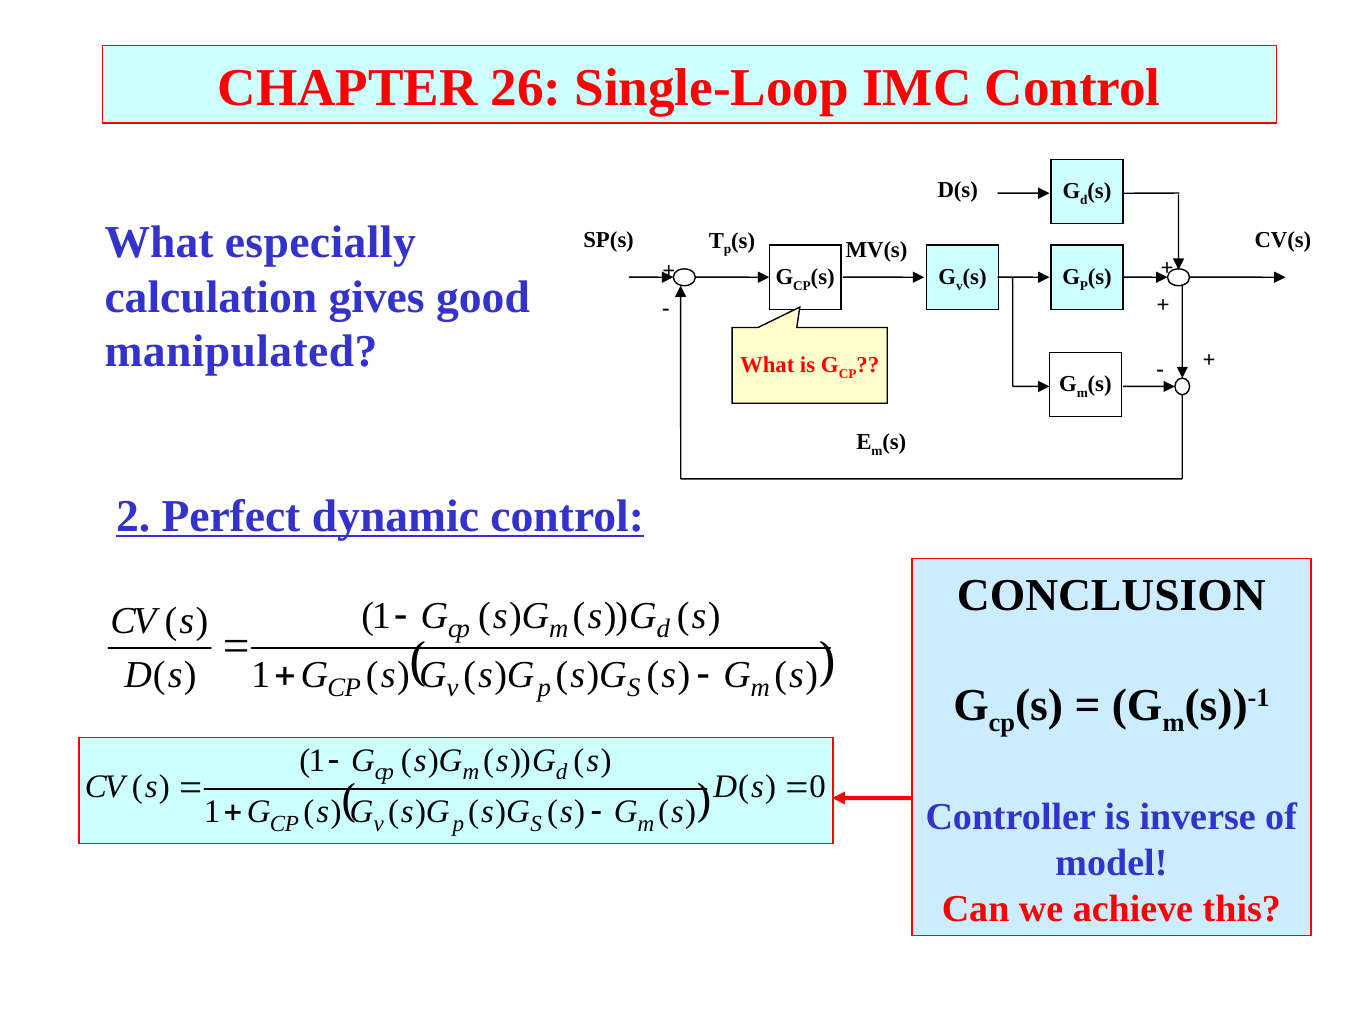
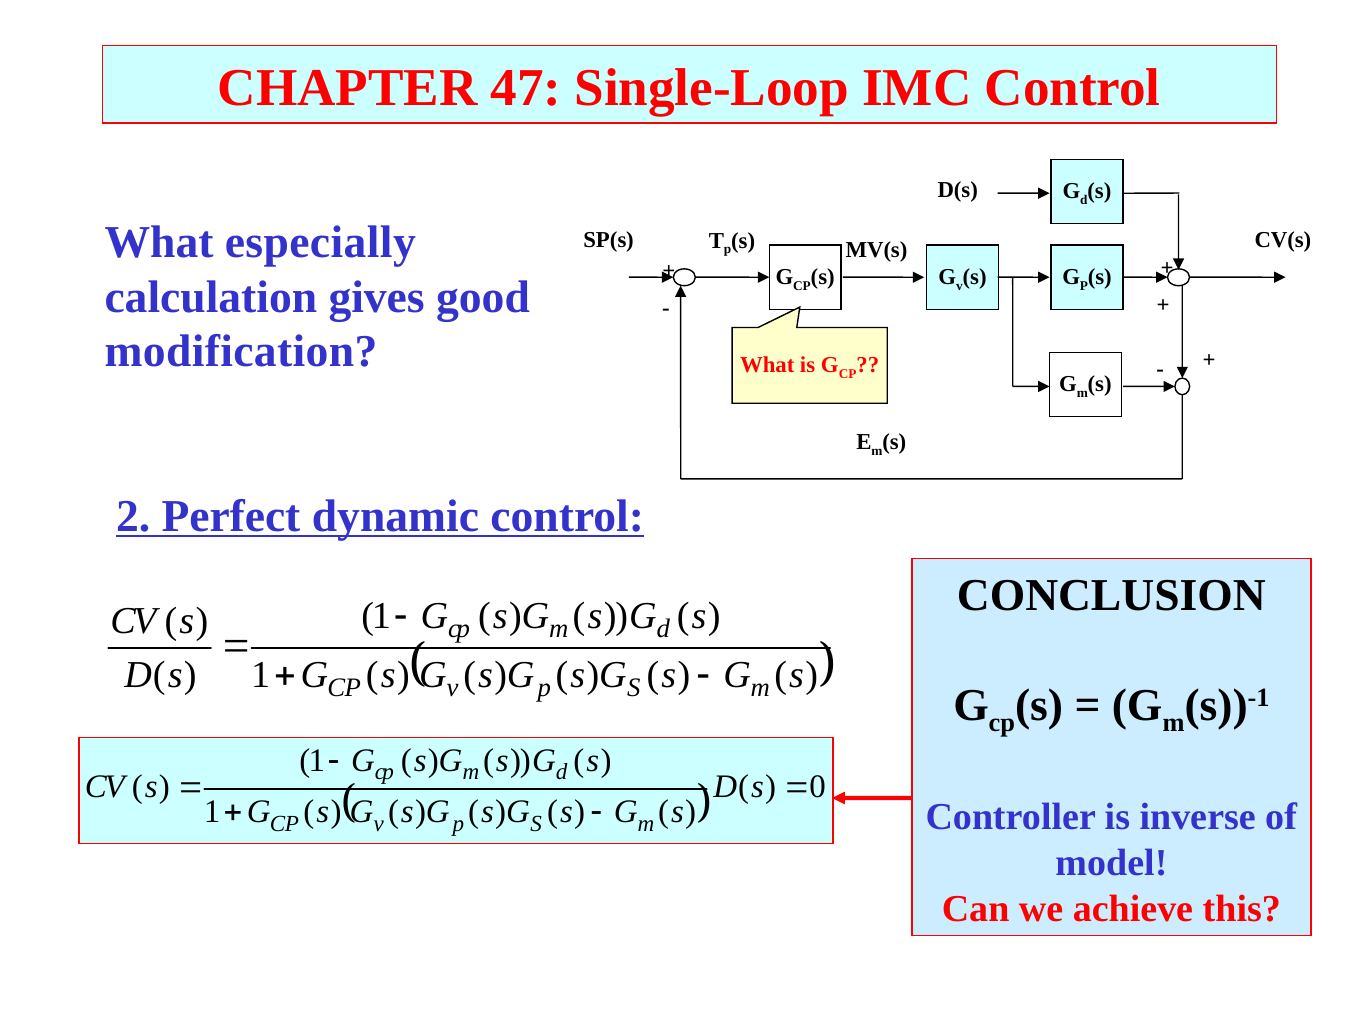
26: 26 -> 47 (526, 88)
manipulated: manipulated -> modification (241, 352)
